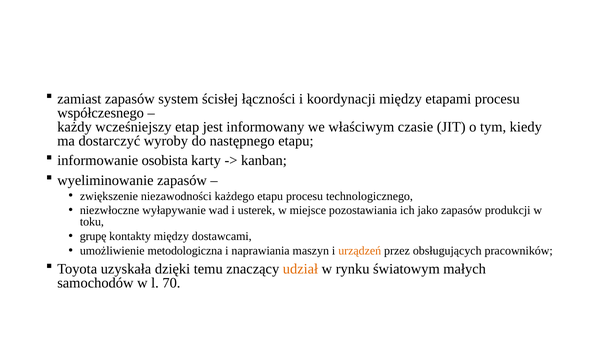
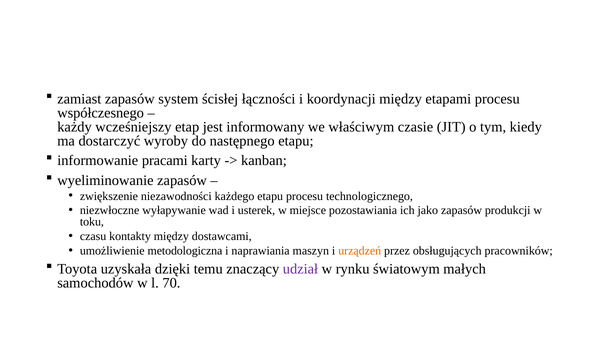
osobista: osobista -> pracami (165, 161)
grupę: grupę -> czasu (93, 237)
udział colour: orange -> purple (300, 269)
